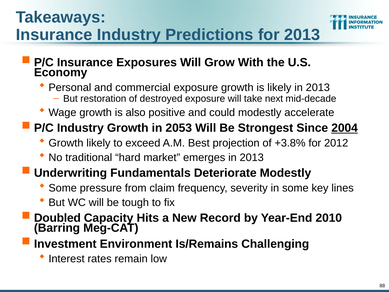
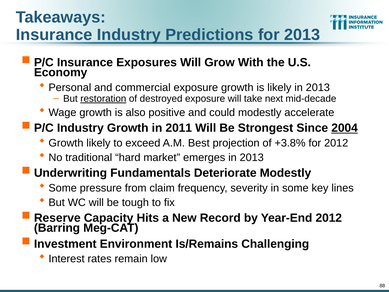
restoration underline: none -> present (103, 99)
2053: 2053 -> 2011 (179, 128)
Doubled: Doubled -> Reserve (57, 218)
Year-End 2010: 2010 -> 2012 (329, 218)
